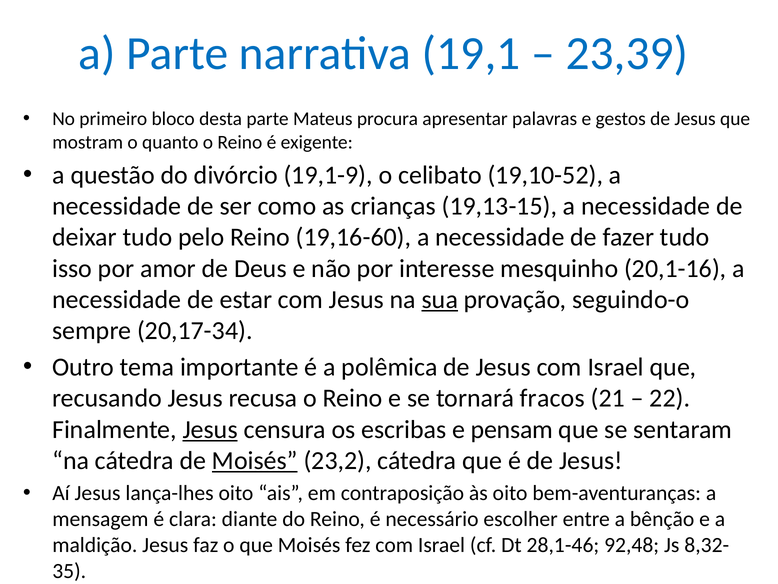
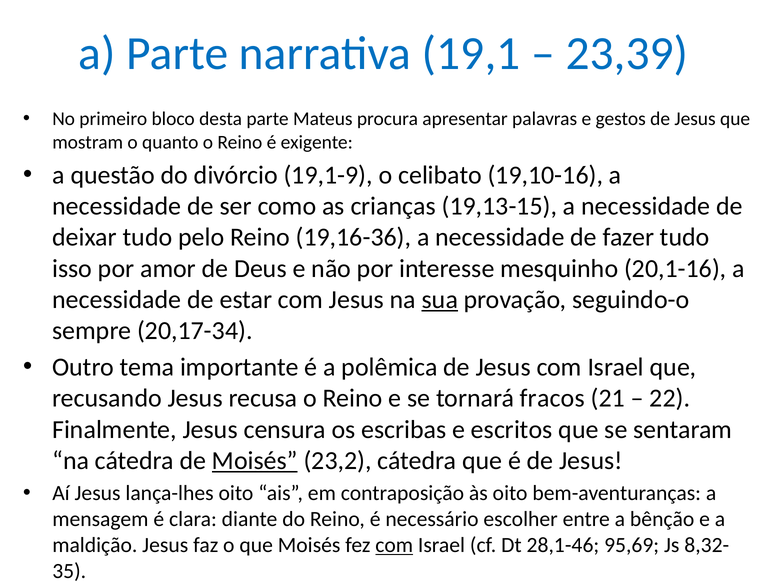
19,10-52: 19,10-52 -> 19,10-16 (545, 175)
19,16-60: 19,16-60 -> 19,16-36 (353, 237)
Jesus underline: present -> none (210, 429)
pensam: pensam -> escritos (512, 429)
com underline: none -> present (394, 545)
92,48: 92,48 -> 95,69 (632, 545)
